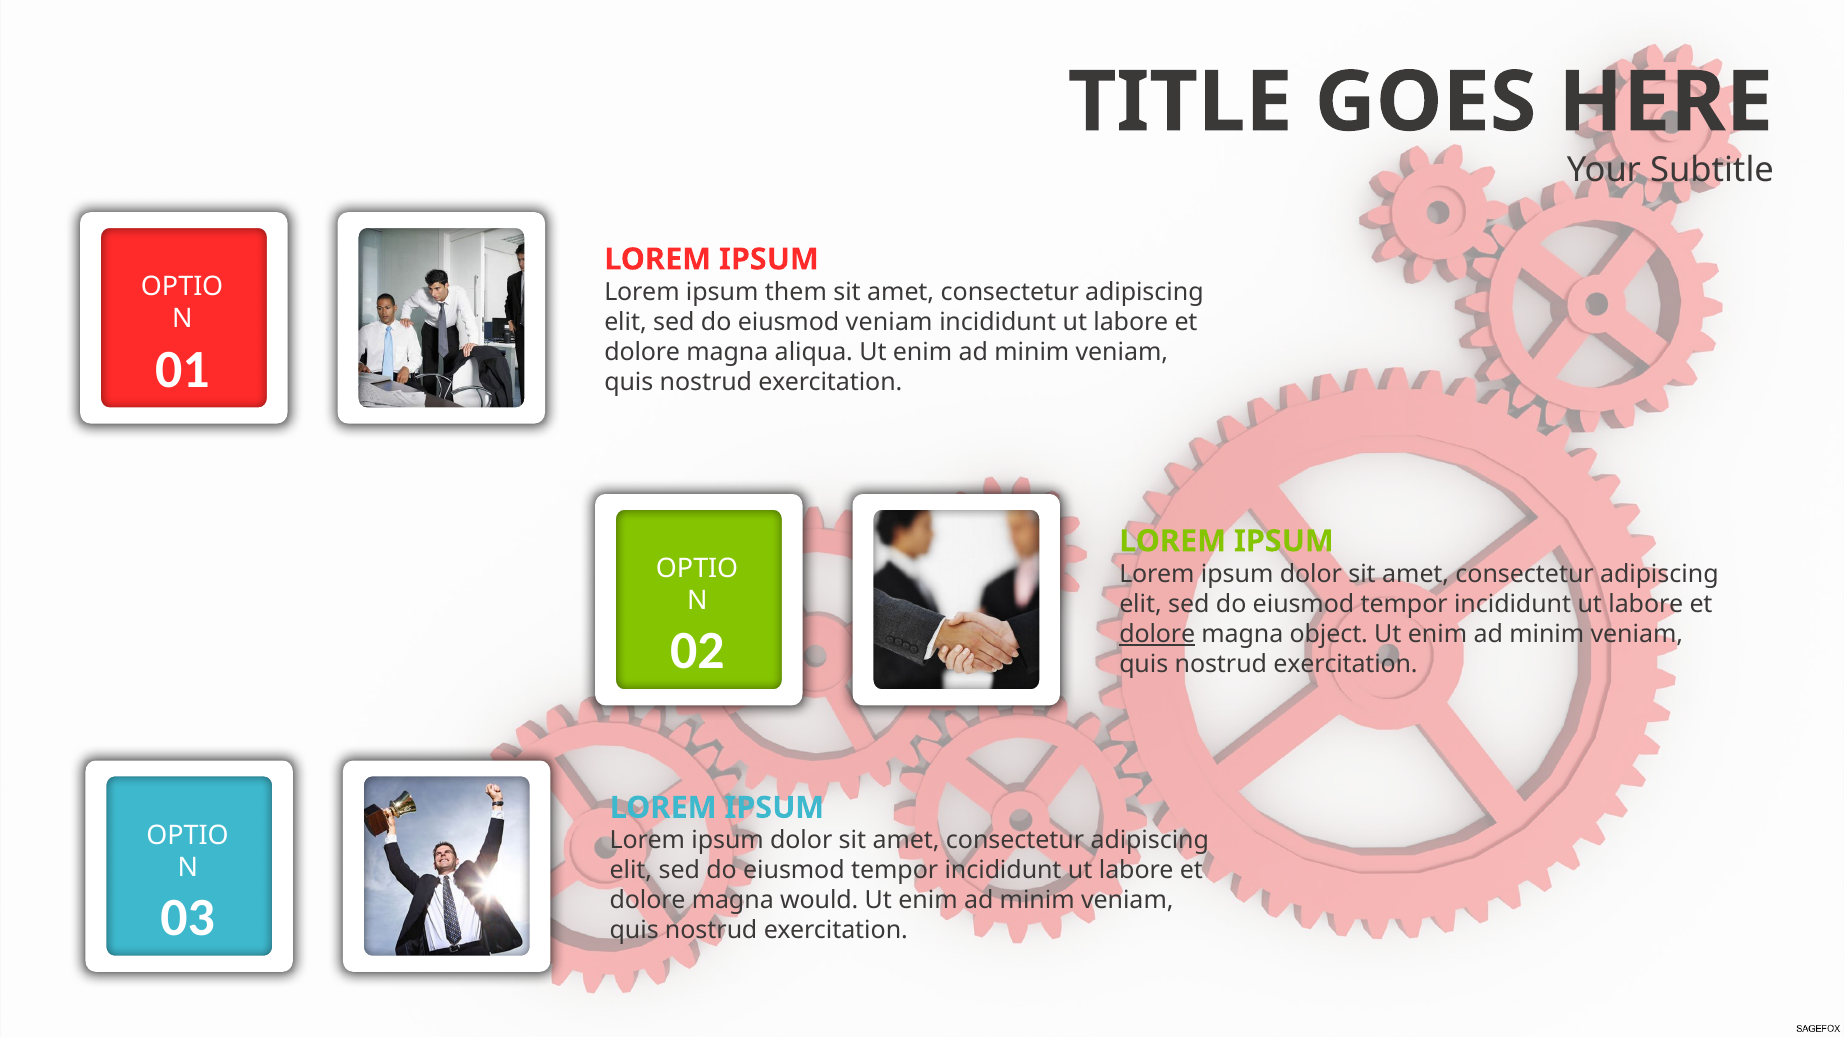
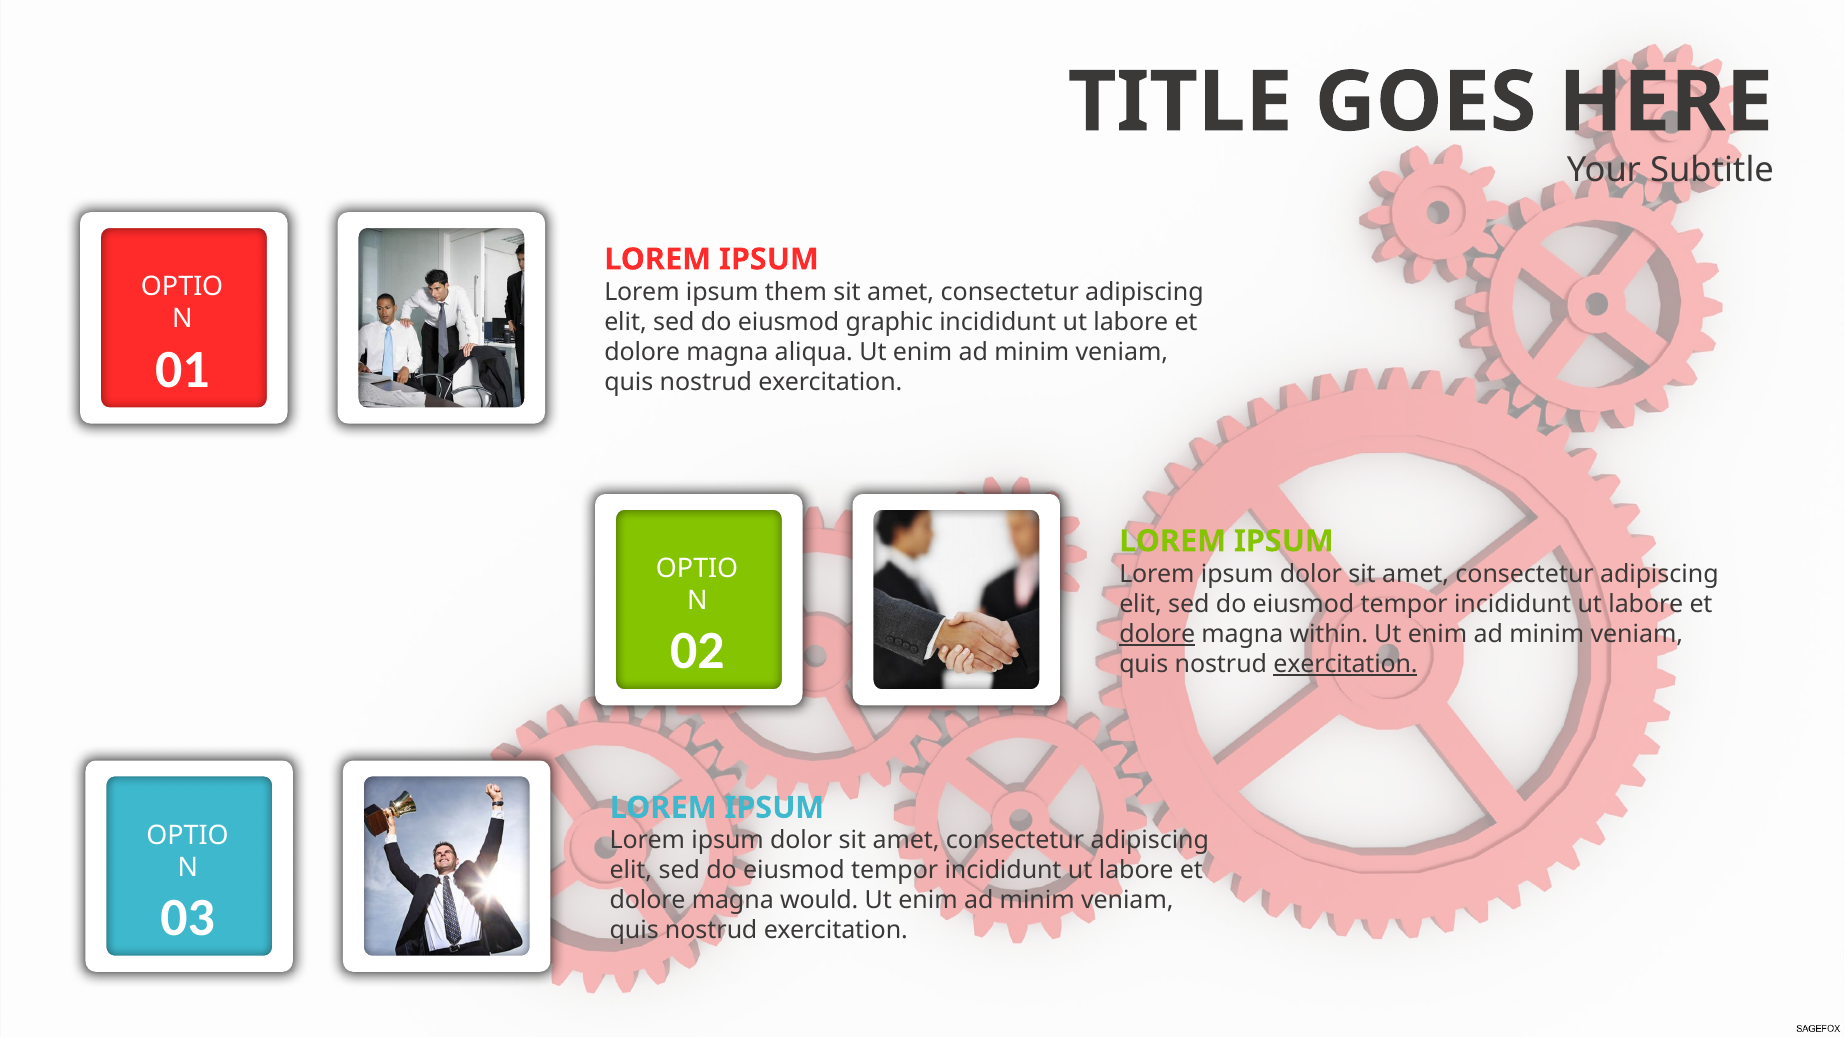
eiusmod veniam: veniam -> graphic (889, 322)
object: object -> within (1329, 634)
exercitation underline: none -> present (1345, 664)
